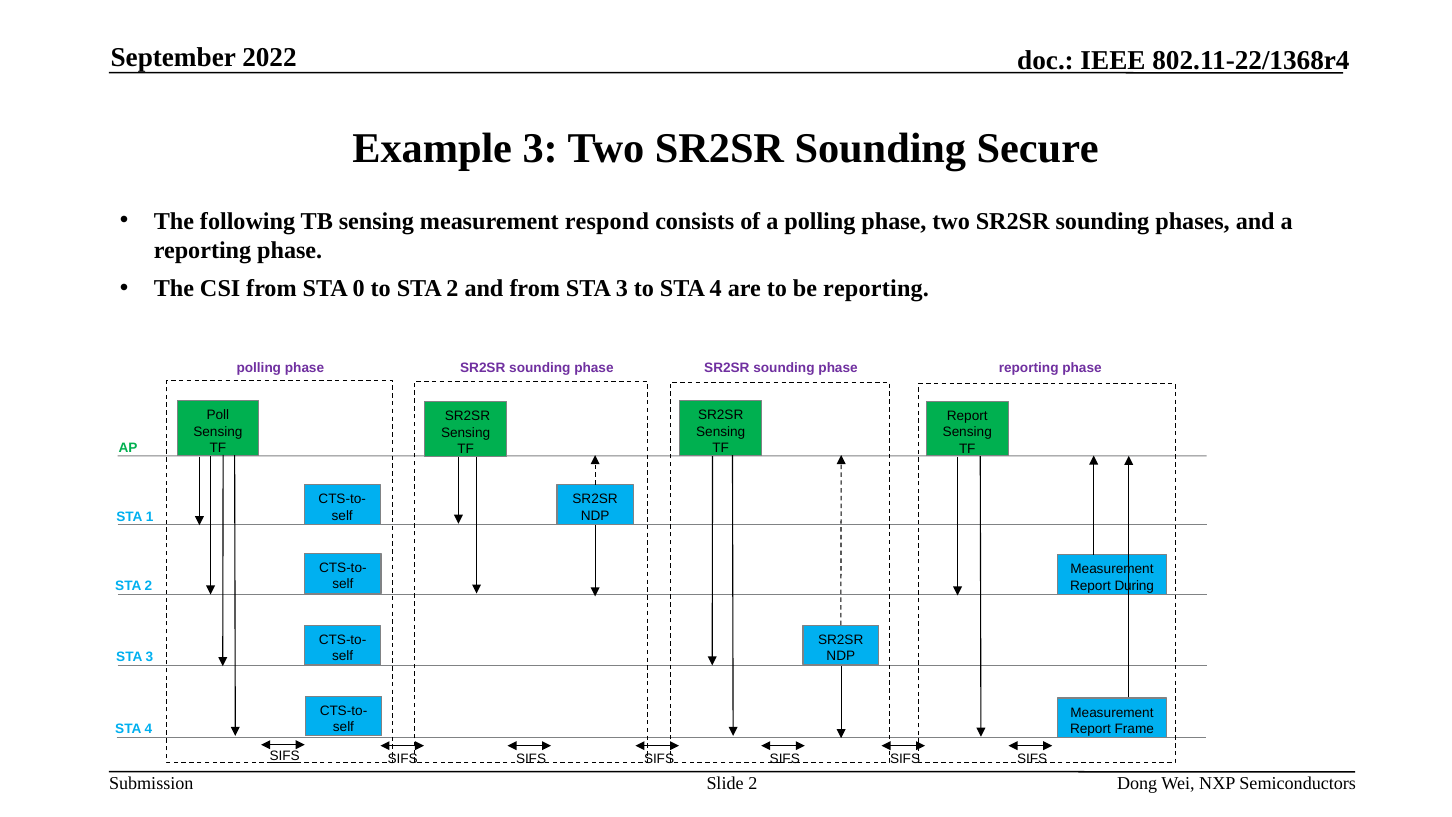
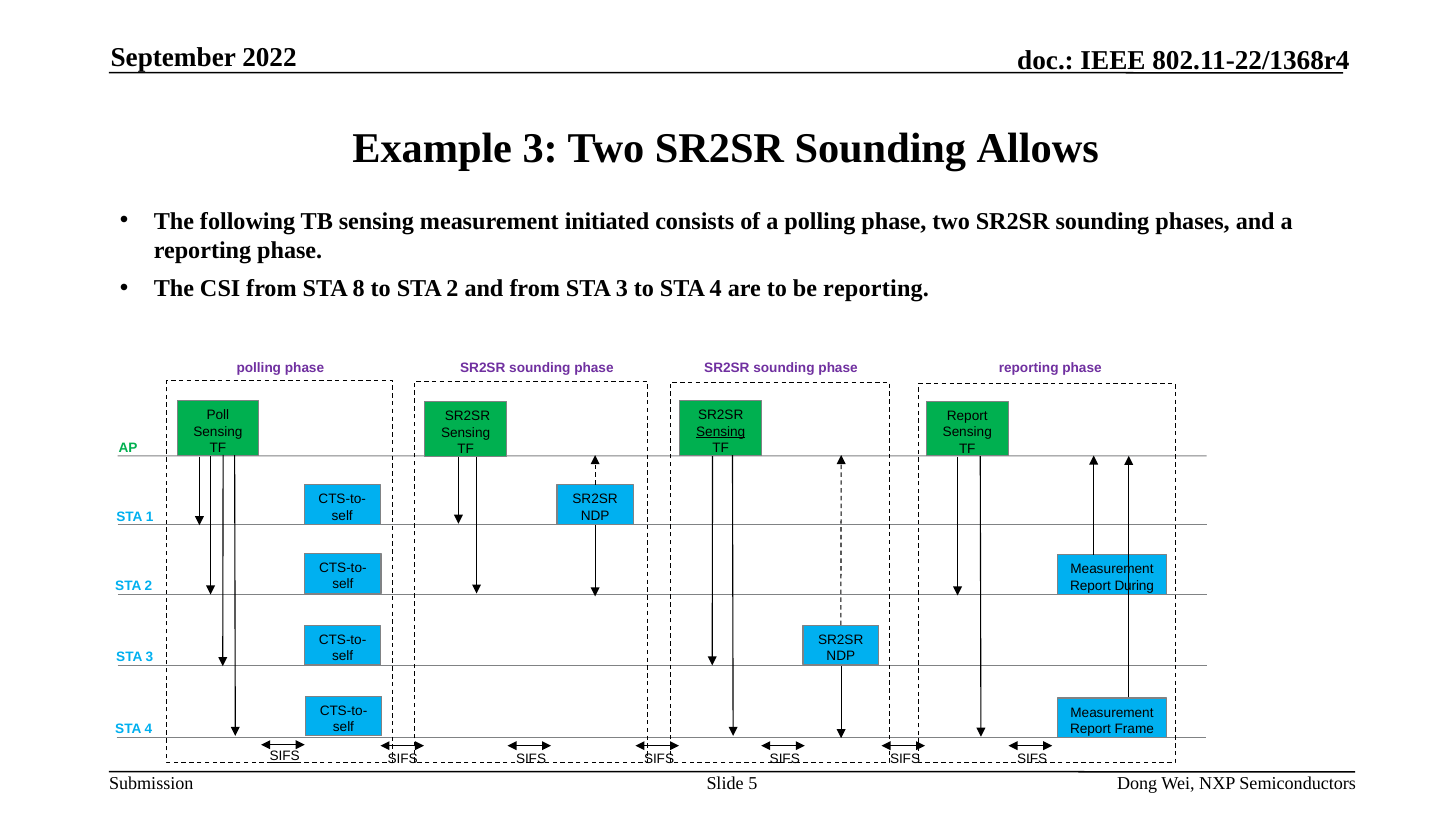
Secure: Secure -> Allows (1038, 148)
respond: respond -> initiated (607, 221)
0: 0 -> 8 (359, 288)
Sensing underline: none -> present (721, 432)
Slide 2: 2 -> 5 (753, 783)
